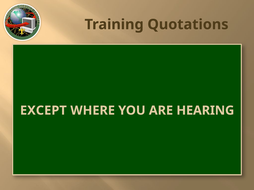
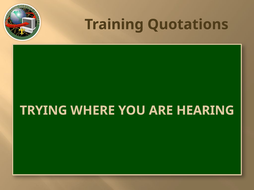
EXCEPT: EXCEPT -> TRYING (43, 111)
